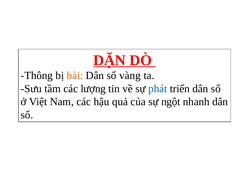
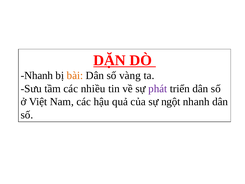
Thông: Thông -> Nhanh (37, 75)
lượng: lượng -> nhiều (93, 89)
phát colour: blue -> purple (158, 89)
